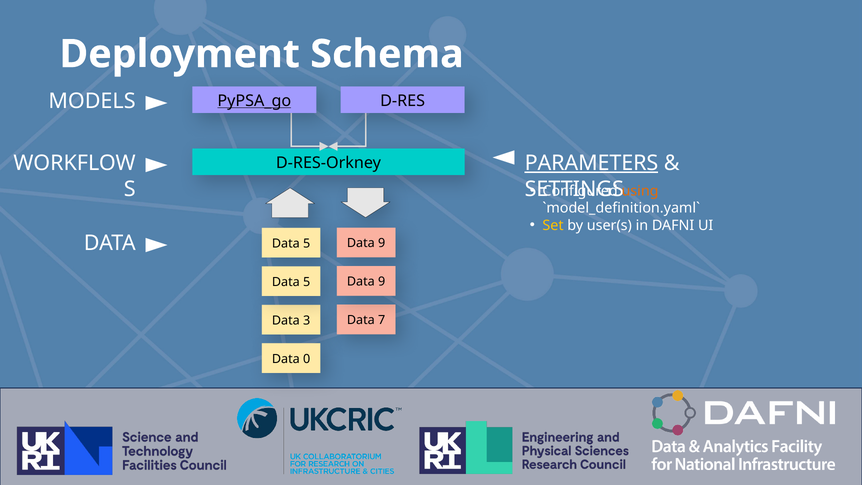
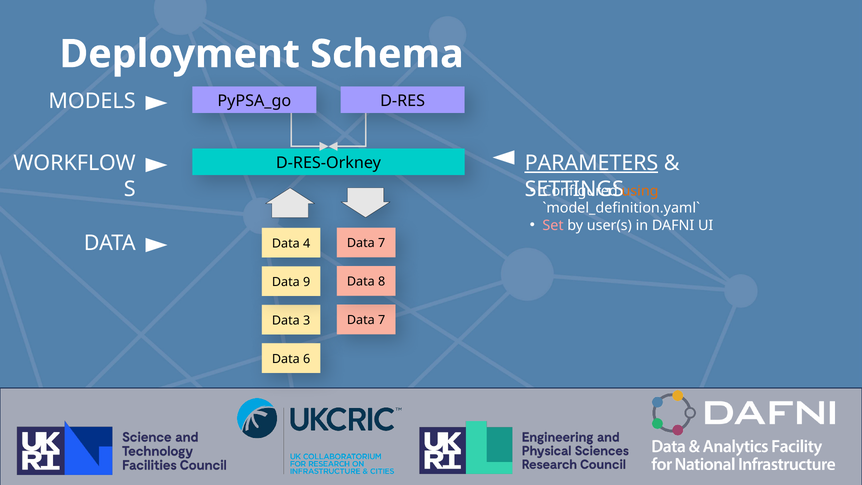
PyPSA_go underline: present -> none (254, 101)
Set colour: yellow -> pink (553, 225)
9: 9 -> 7 (382, 243)
5: 5 -> 4 (307, 243)
9: 9 -> 8 (382, 282)
5: 5 -> 9 (307, 282)
0: 0 -> 6 (307, 359)
